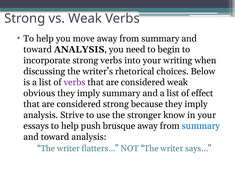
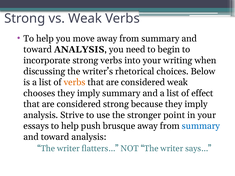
verbs colour: purple -> orange (75, 82)
obvious: obvious -> chooses (39, 93)
know: know -> point (174, 115)
